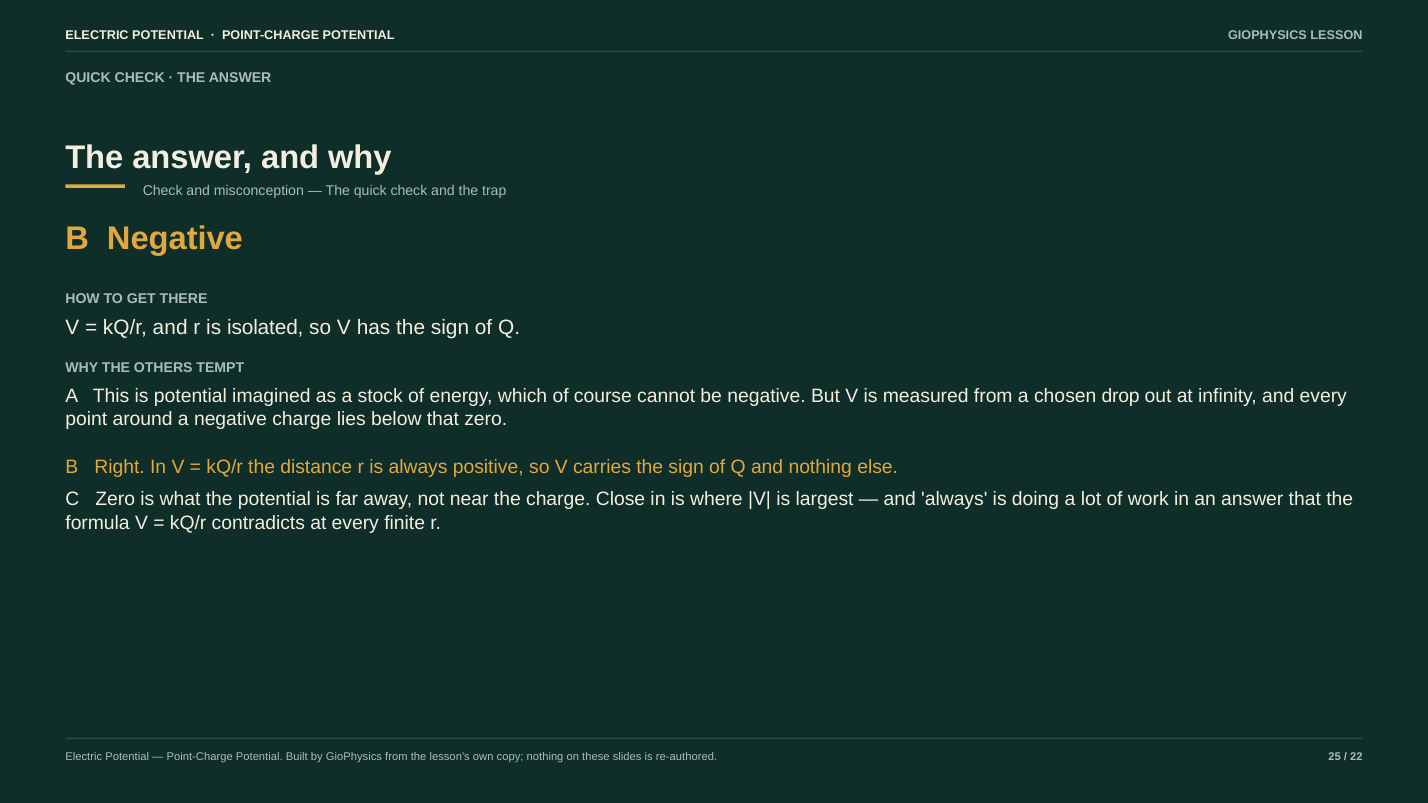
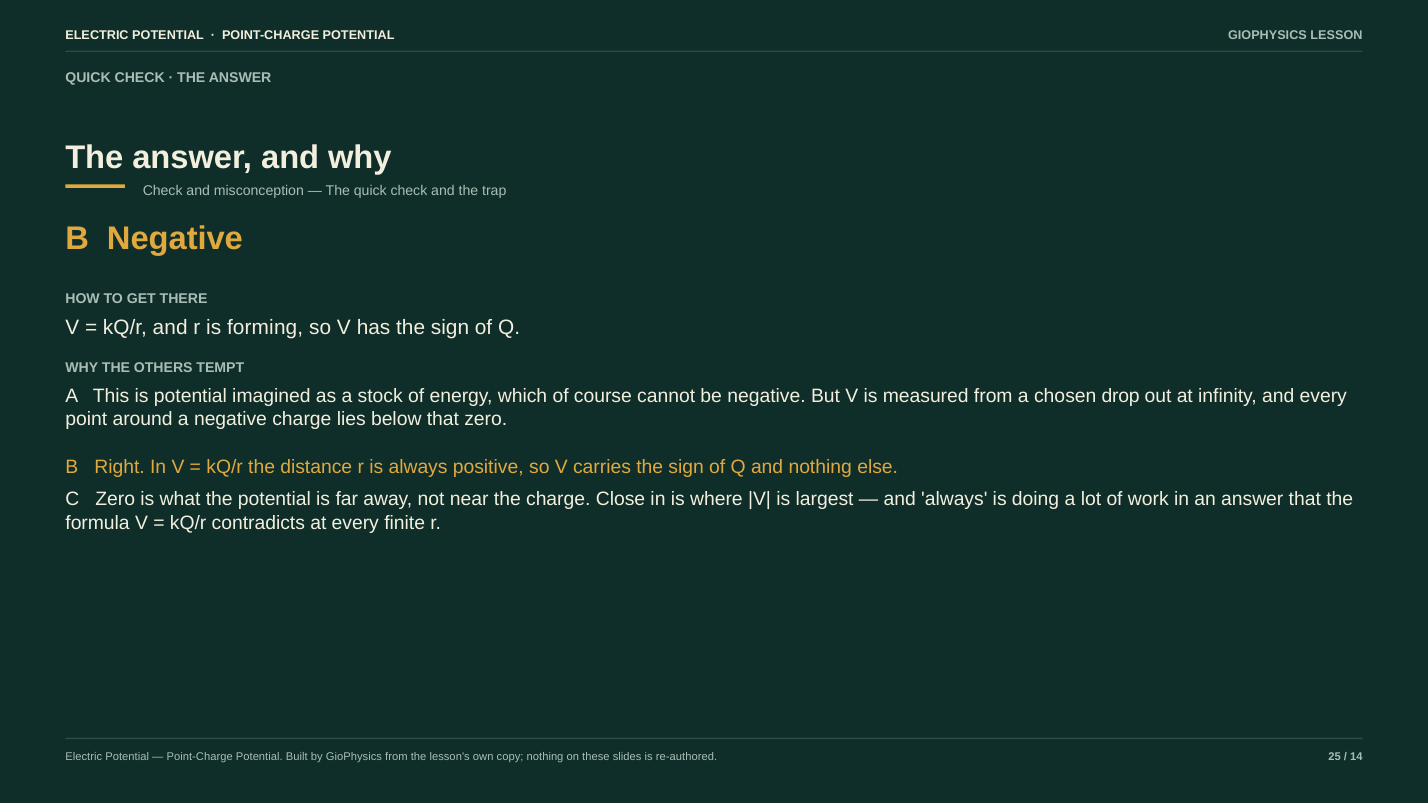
isolated: isolated -> forming (265, 328)
22: 22 -> 14 (1356, 757)
